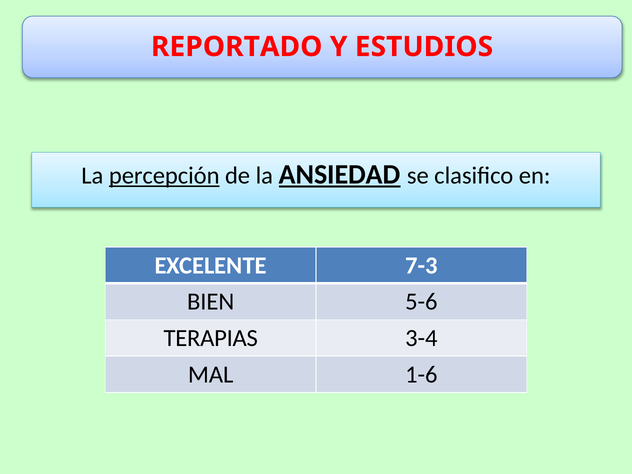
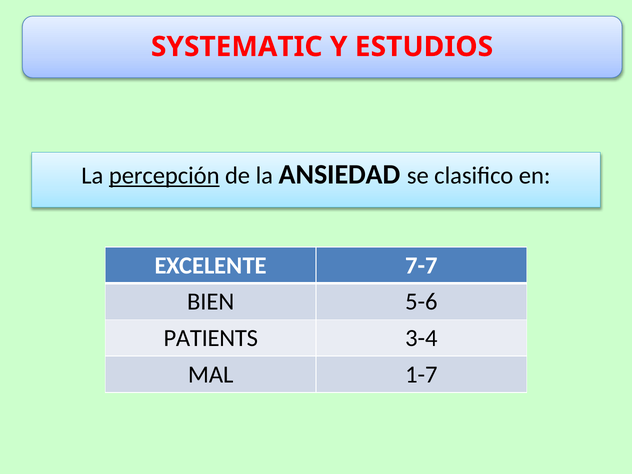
REPORTADO: REPORTADO -> SYSTEMATIC (237, 47)
ANSIEDAD underline: present -> none (340, 174)
7-3: 7-3 -> 7-7 (421, 265)
TERAPIAS: TERAPIAS -> PATIENTS (211, 338)
1-6: 1-6 -> 1-7 (421, 375)
